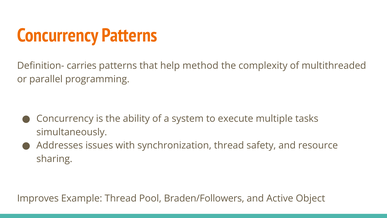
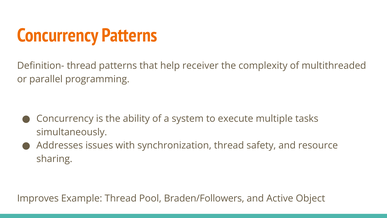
Definition- carries: carries -> thread (82, 66)
method: method -> receiver (200, 66)
